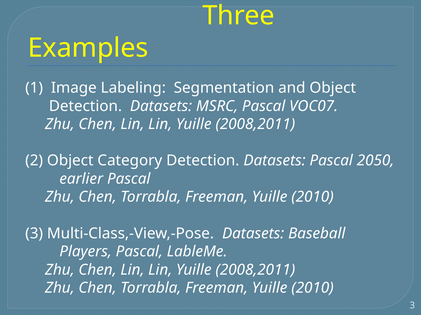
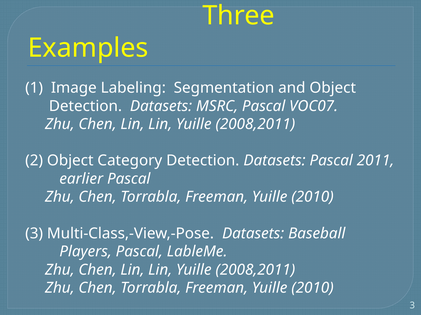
2050: 2050 -> 2011 (375, 161)
